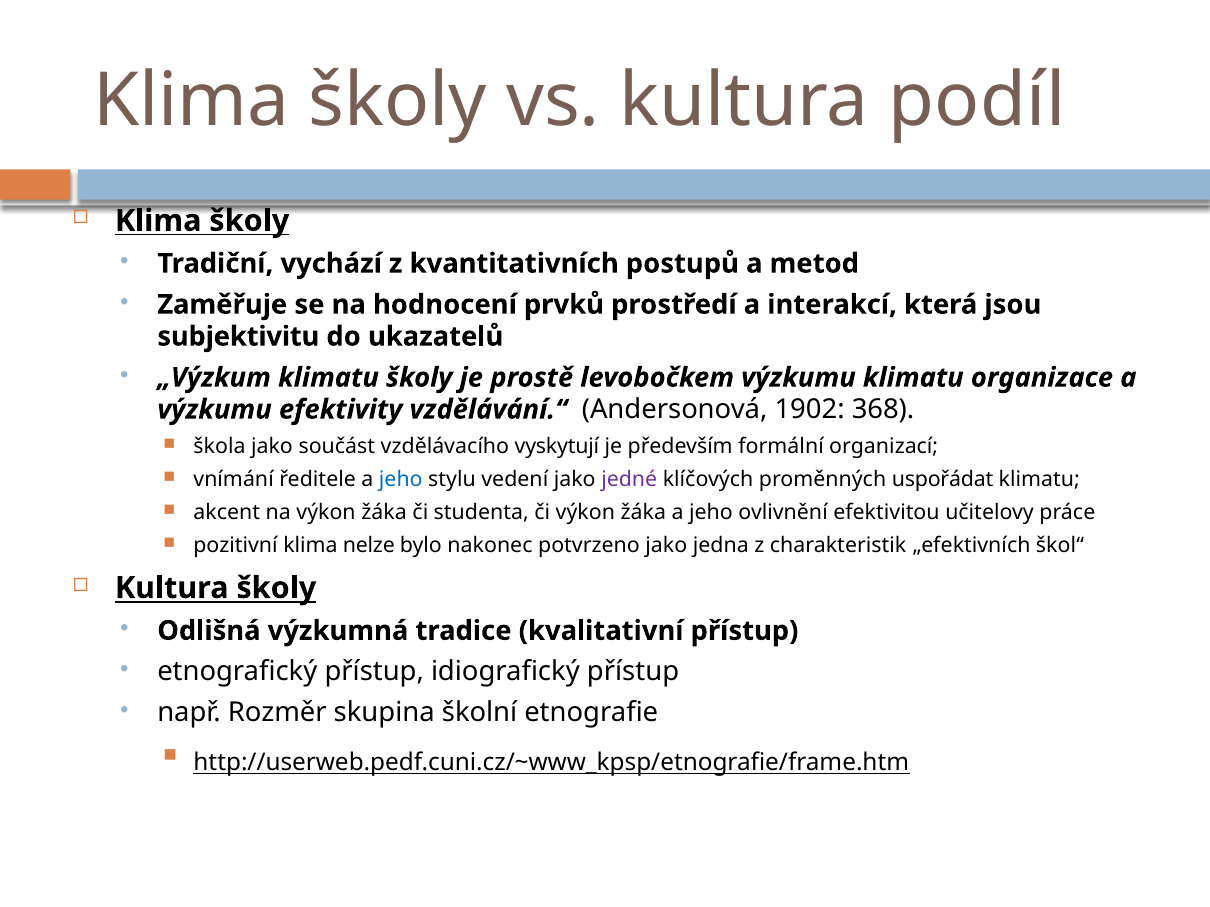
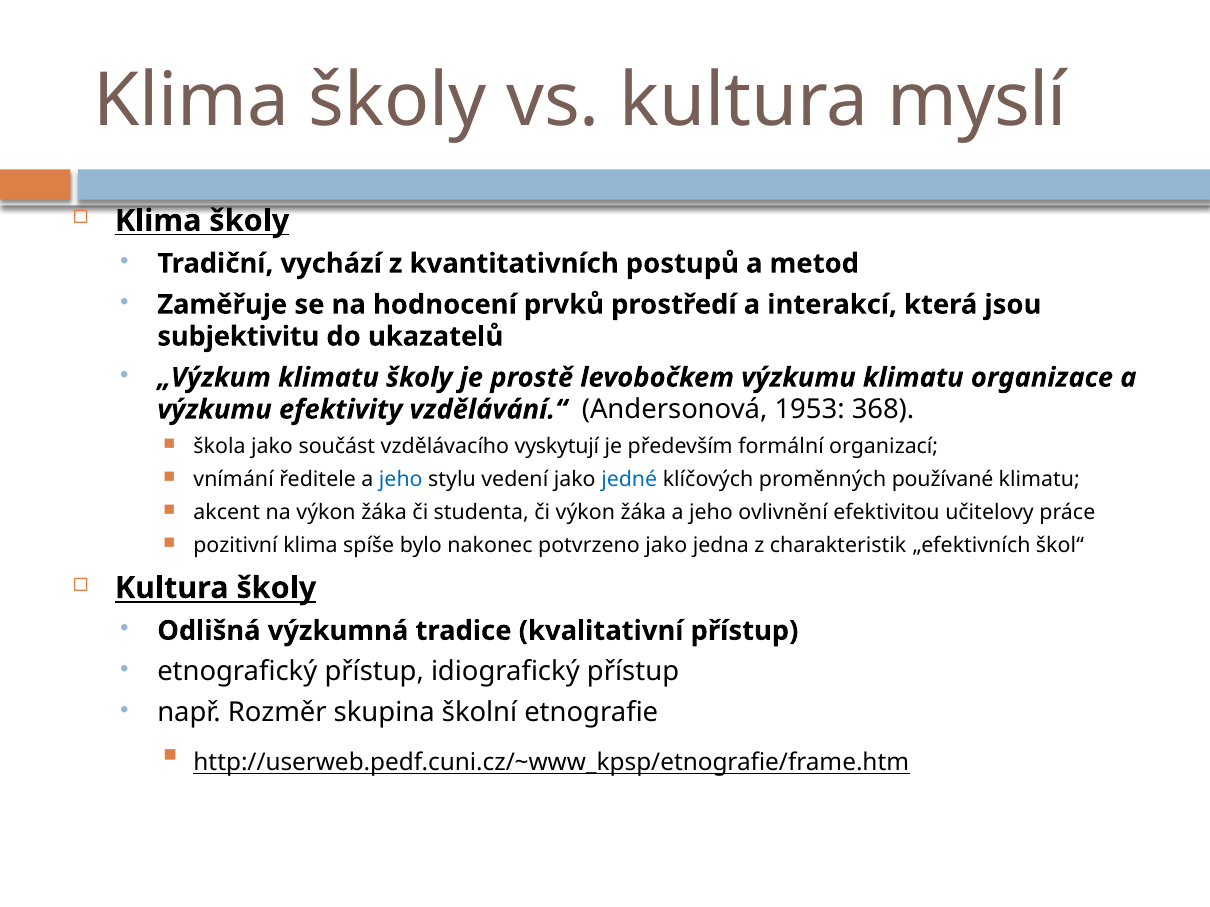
podíl: podíl -> myslí (978, 101)
1902: 1902 -> 1953 (810, 410)
jedné colour: purple -> blue (629, 480)
uspořádat: uspořádat -> používané (943, 480)
nelze: nelze -> spíše (369, 546)
